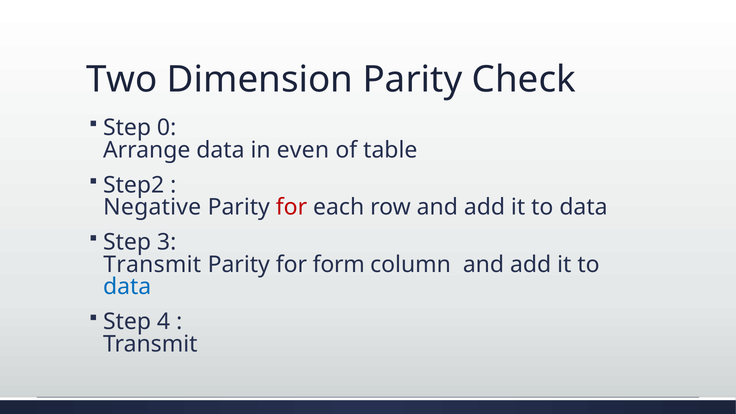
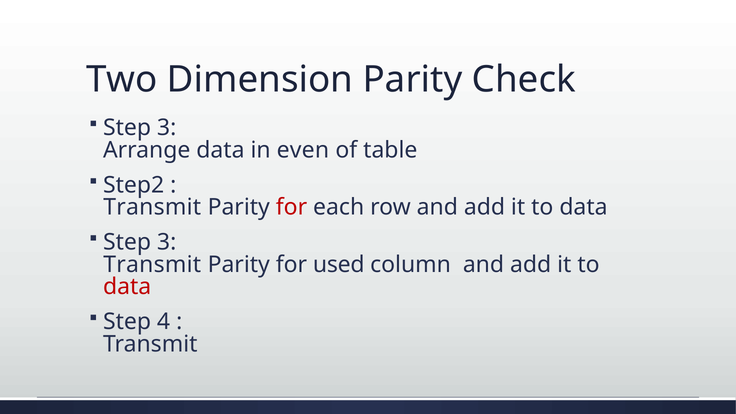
0: 0 -> 3 (167, 128)
Negative: Negative -> Transmit (152, 207)
form: form -> used (339, 264)
data colour: blue -> red (127, 287)
